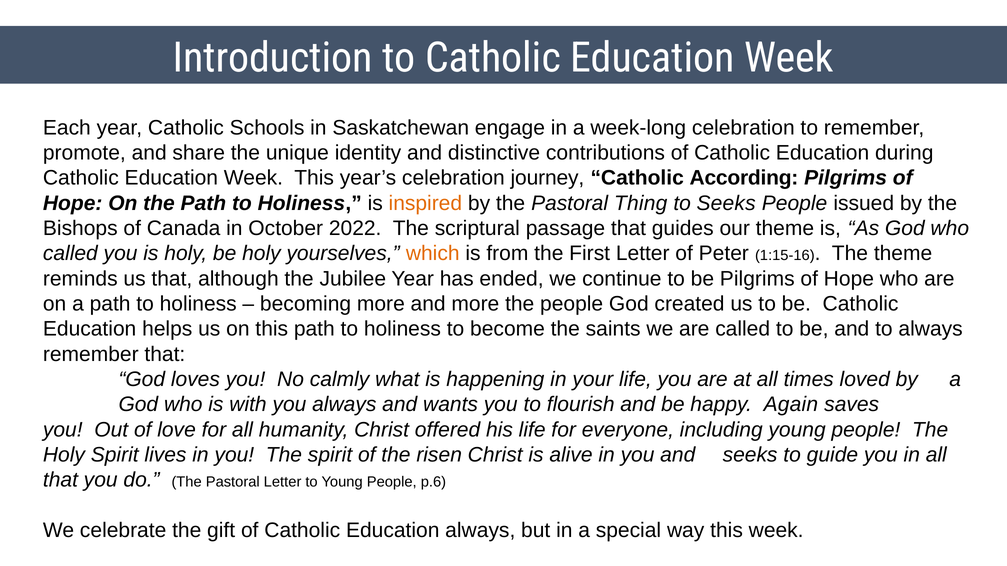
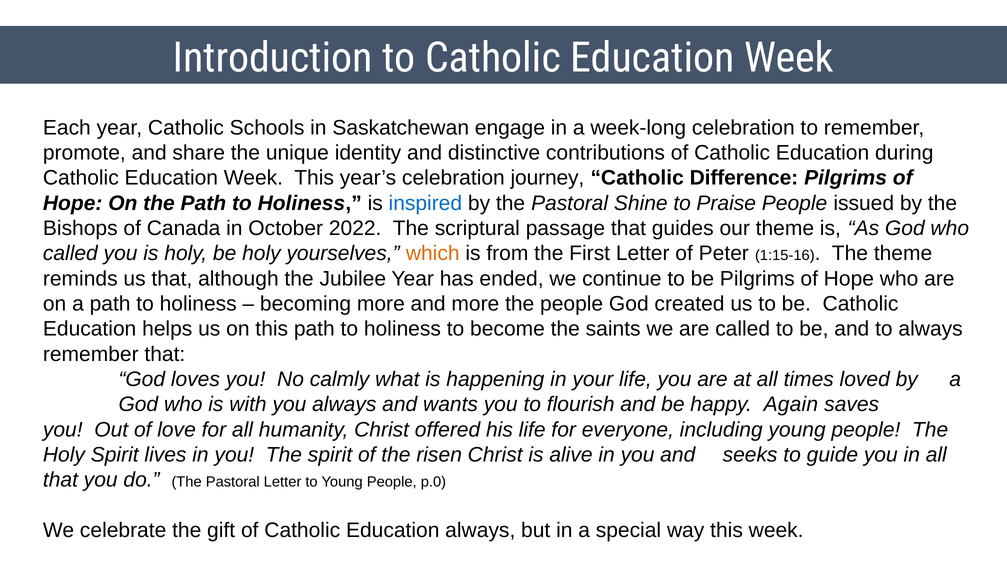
According: According -> Difference (744, 178)
inspired colour: orange -> blue (425, 203)
Thing: Thing -> Shine (641, 203)
to Seeks: Seeks -> Praise (726, 203)
p.6: p.6 -> p.0 (433, 482)
